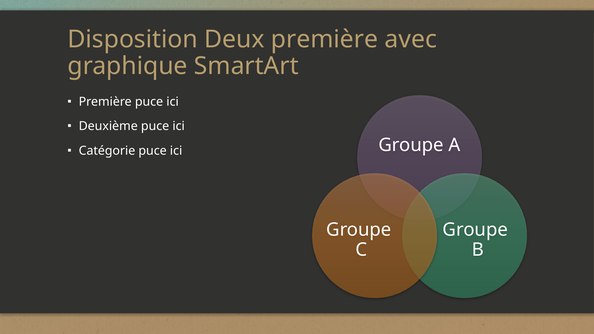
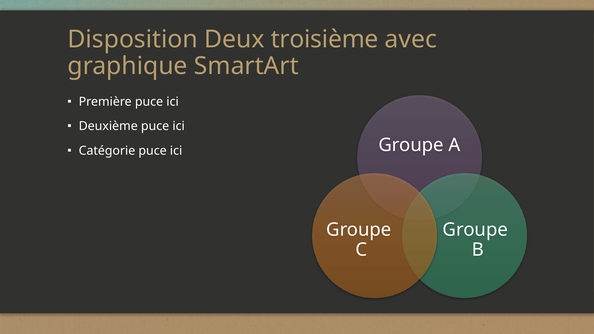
Deux première: première -> troisième (325, 39)
